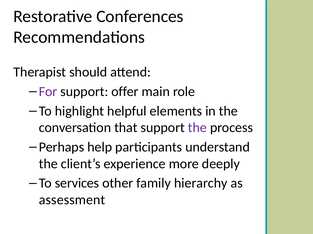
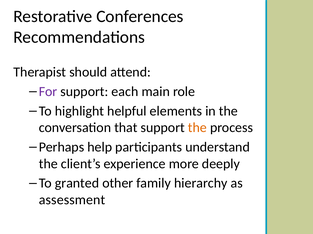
offer: offer -> each (125, 92)
the colour: purple -> orange (197, 128)
services: services -> granted (77, 184)
